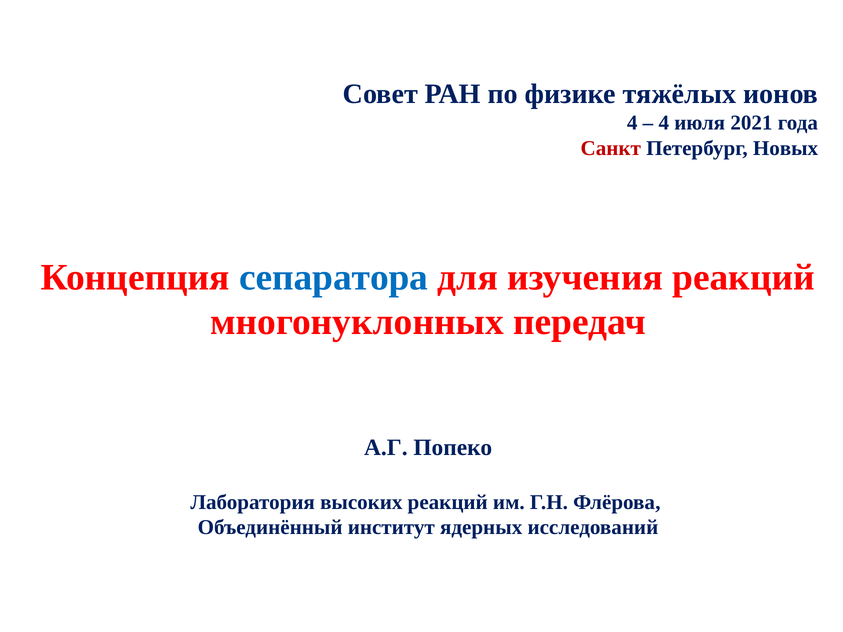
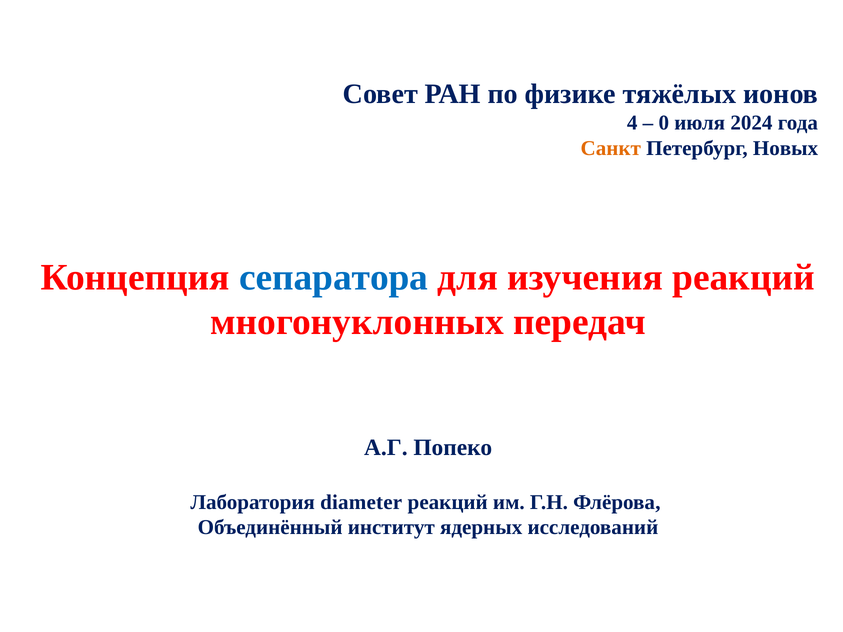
4: 4 -> 0 (664, 123)
2021: 2021 -> 2024 (751, 123)
Санкт colour: red -> orange (611, 148)
высоких: высоких -> diameter (361, 502)
